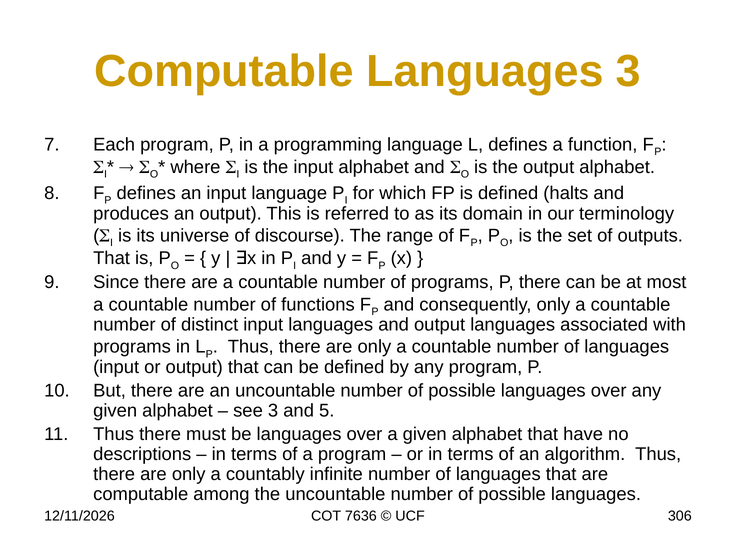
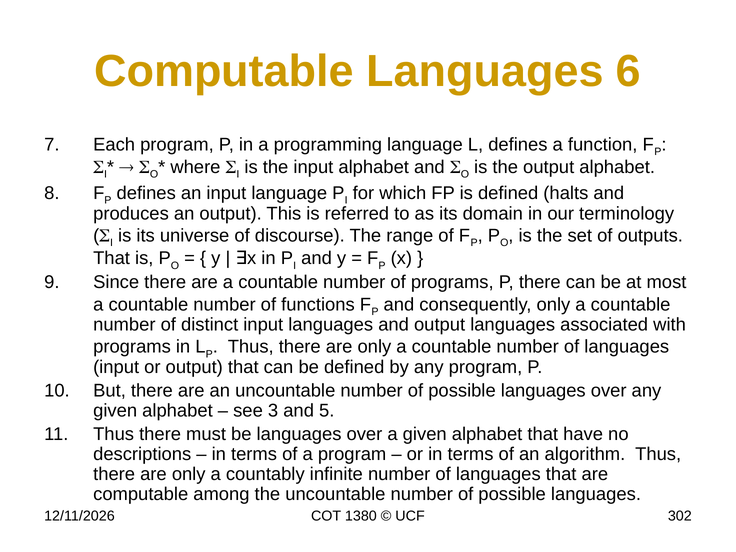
Languages 3: 3 -> 6 (628, 71)
7636: 7636 -> 1380 (361, 516)
306: 306 -> 302 (680, 516)
